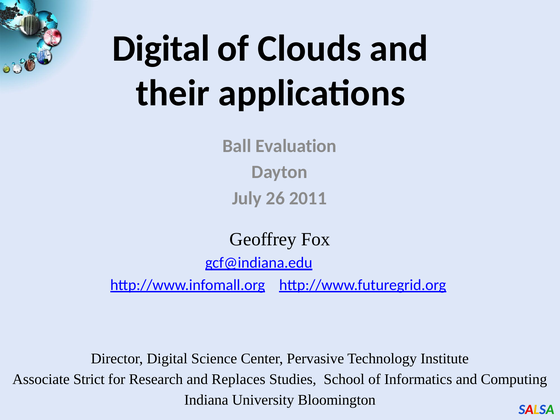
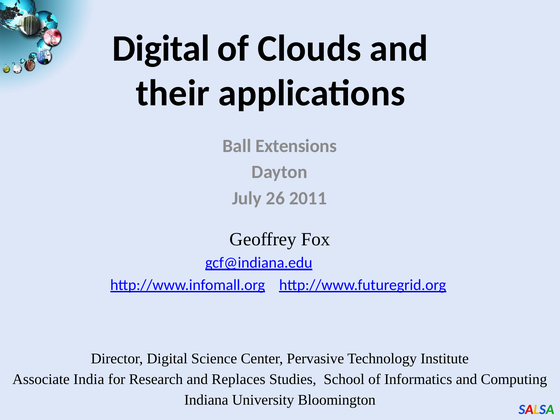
Evaluation: Evaluation -> Extensions (296, 146)
Strict: Strict -> India (89, 379)
